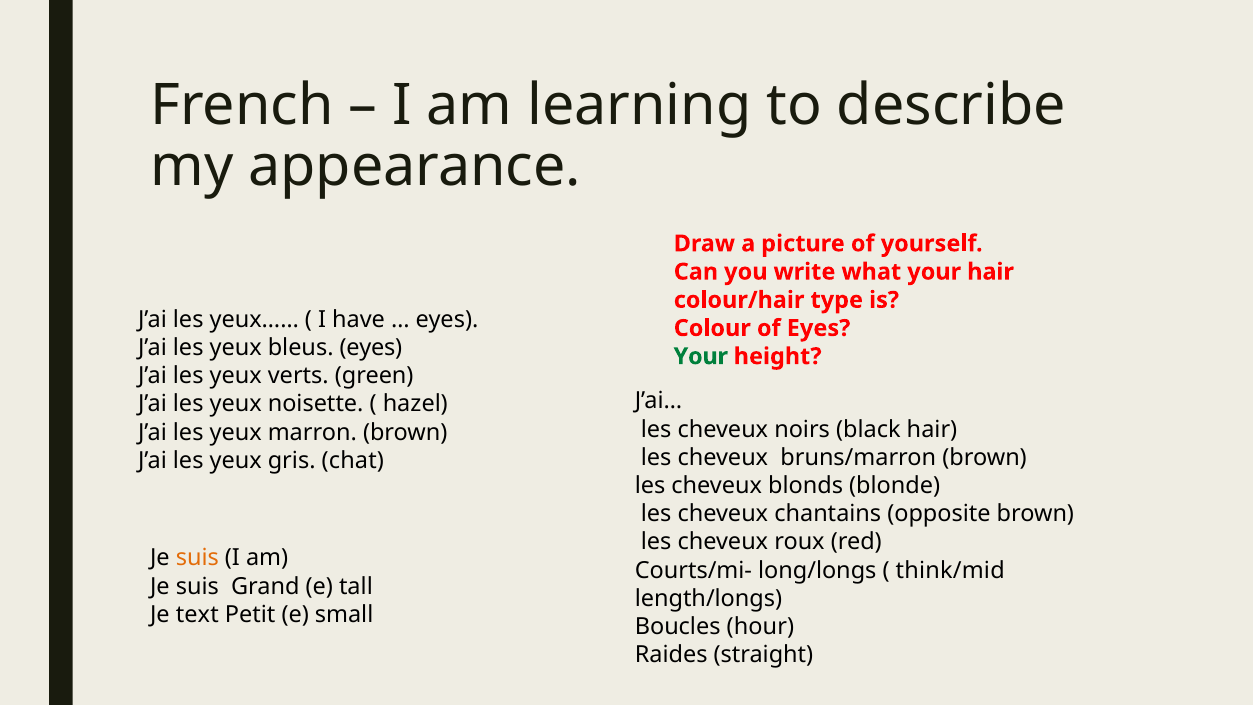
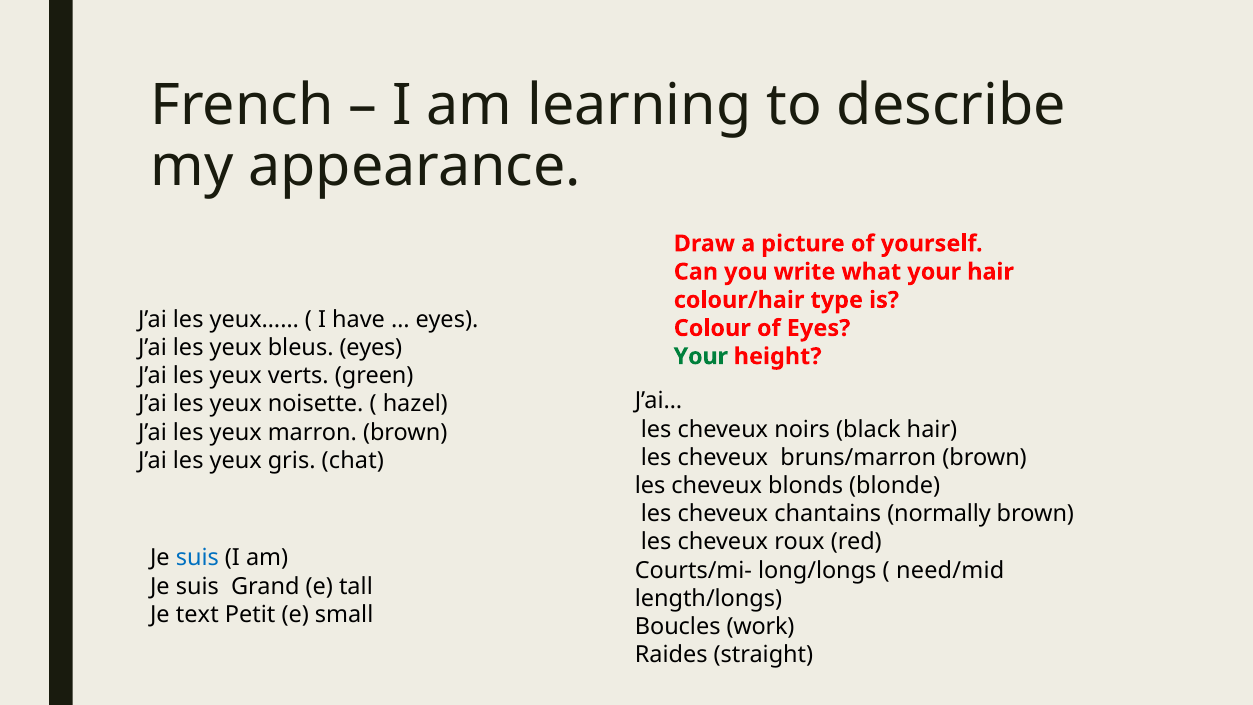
opposite: opposite -> normally (939, 514)
suis colour: orange -> blue (197, 558)
think/mid: think/mid -> need/mid (950, 570)
hour: hour -> work (761, 626)
